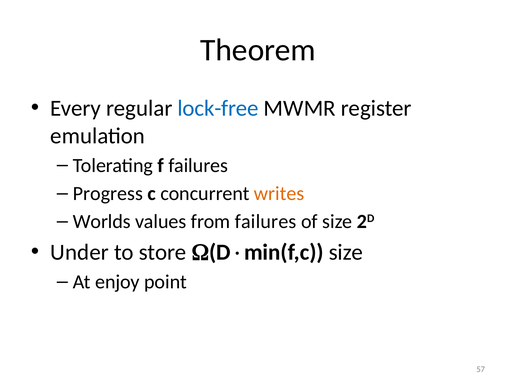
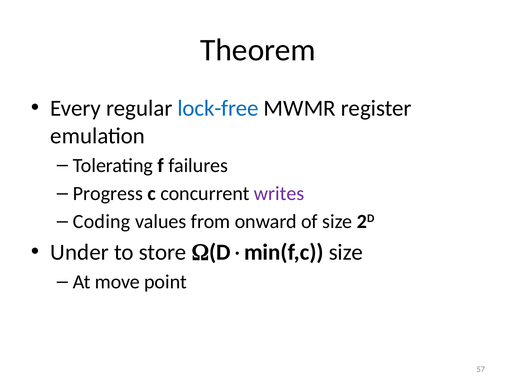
writes colour: orange -> purple (279, 194)
Worlds: Worlds -> Coding (102, 222)
from failures: failures -> onward (266, 222)
enjoy: enjoy -> move (117, 282)
